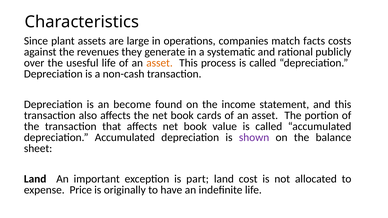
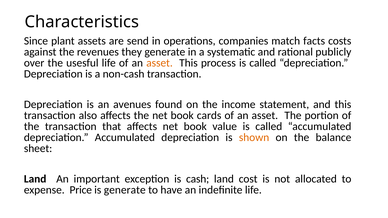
large: large -> send (138, 41)
become: become -> avenues (132, 104)
shown colour: purple -> orange (254, 138)
part: part -> cash (198, 179)
is originally: originally -> generate (125, 190)
